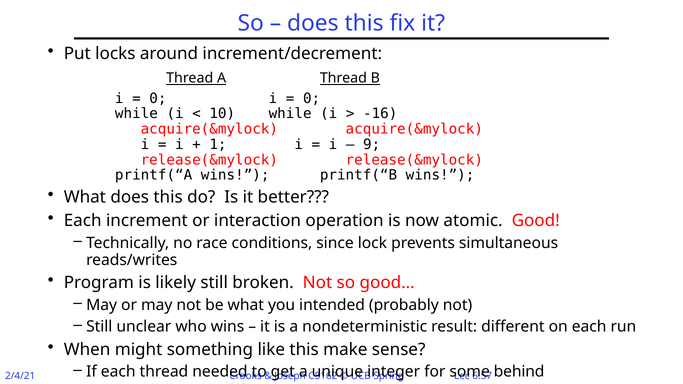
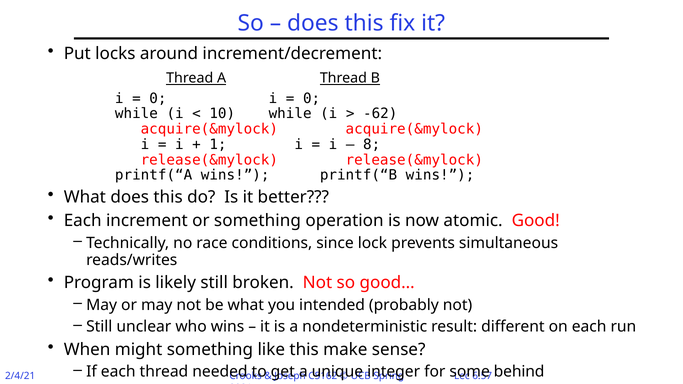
-16: -16 -> -62 (380, 114)
9: 9 -> 8 (372, 145)
or interaction: interaction -> something (257, 221)
